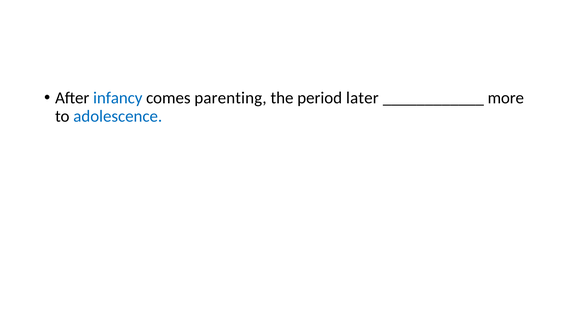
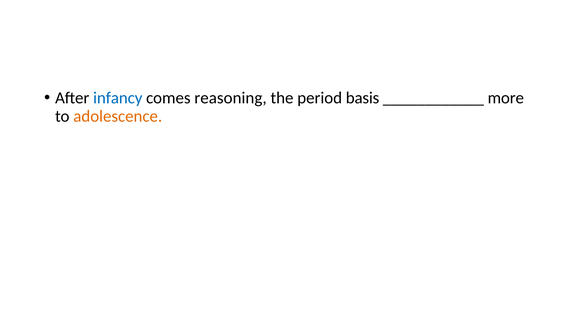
parenting: parenting -> reasoning (230, 98)
later: later -> basis (363, 98)
adolescence colour: blue -> orange (118, 116)
